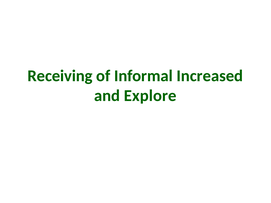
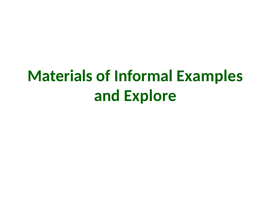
Receiving: Receiving -> Materials (60, 76)
Increased: Increased -> Examples (210, 76)
